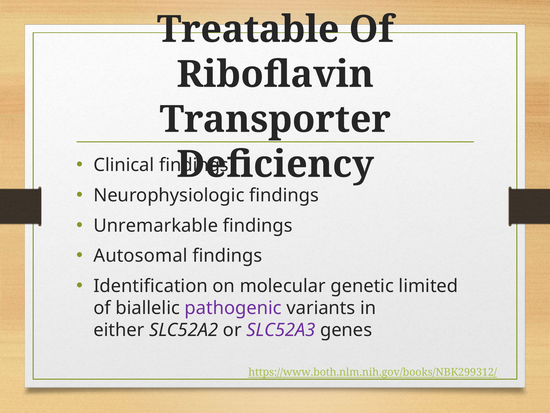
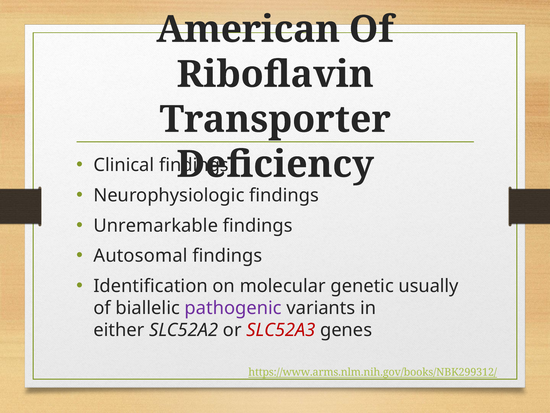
Treatable: Treatable -> American (248, 29)
limited: limited -> usually (429, 286)
SLC52A3 colour: purple -> red (281, 330)
https://www.both.nlm.nih.gov/books/NBK299312/: https://www.both.nlm.nih.gov/books/NBK299312/ -> https://www.arms.nlm.nih.gov/books/NBK299312/ (373, 372)
